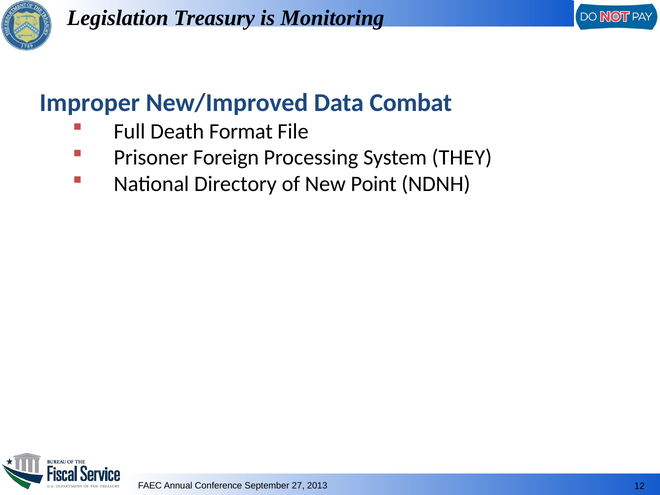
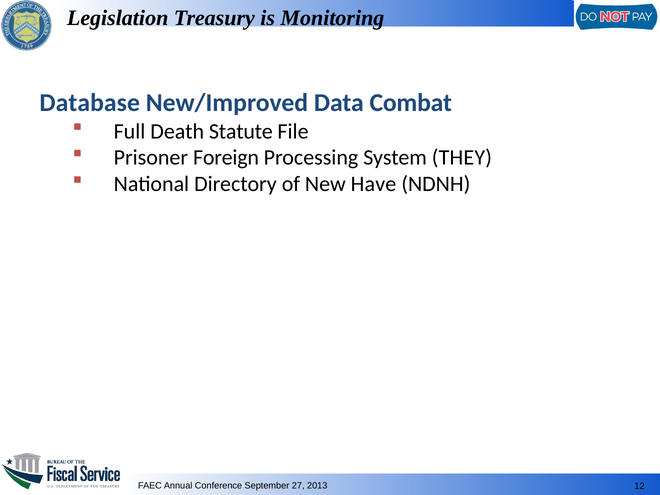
Improper: Improper -> Database (90, 103)
Format: Format -> Statute (241, 131)
Point: Point -> Have (373, 184)
